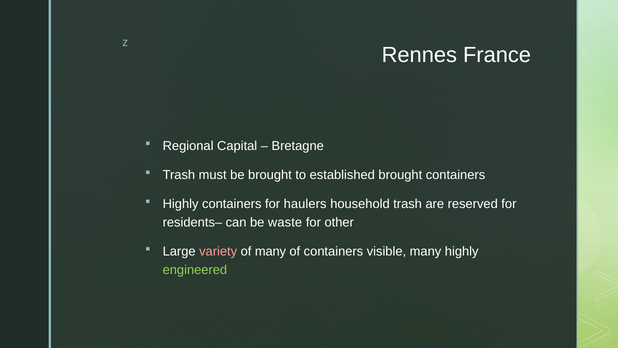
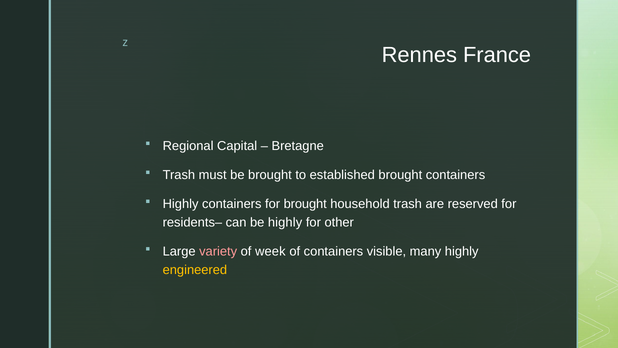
for haulers: haulers -> brought (305, 204)
be waste: waste -> highly (285, 222)
of many: many -> week (270, 251)
engineered colour: light green -> yellow (195, 270)
